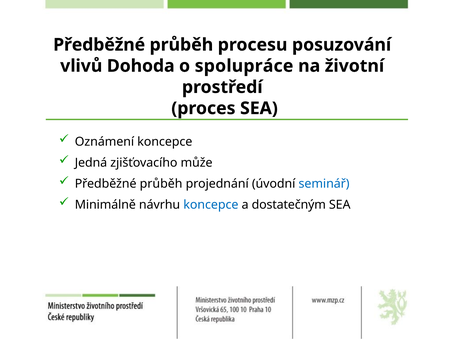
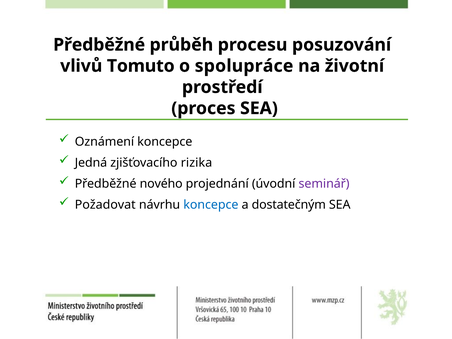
Dohoda: Dohoda -> Tomuto (141, 66)
může: může -> rizika (196, 163)
průběh: průběh -> nového (161, 184)
seminář colour: blue -> purple (324, 184)
Minimálně: Minimálně -> Požadovat (105, 205)
